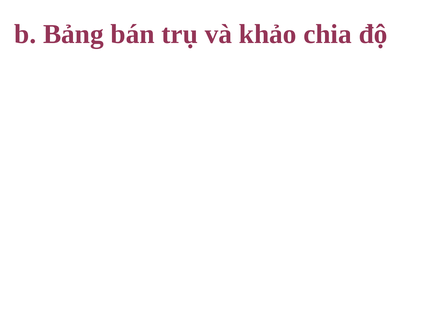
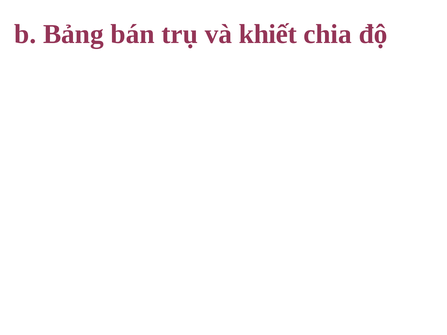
khảo: khảo -> khiết (268, 34)
